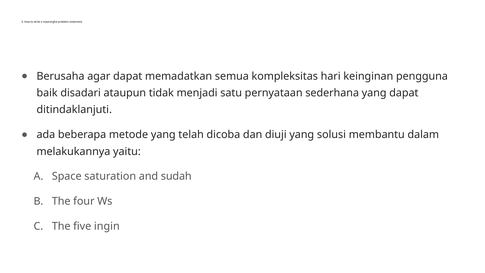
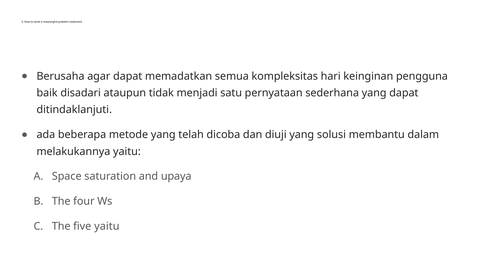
sudah: sudah -> upaya (176, 176)
five ingin: ingin -> yaitu (107, 226)
